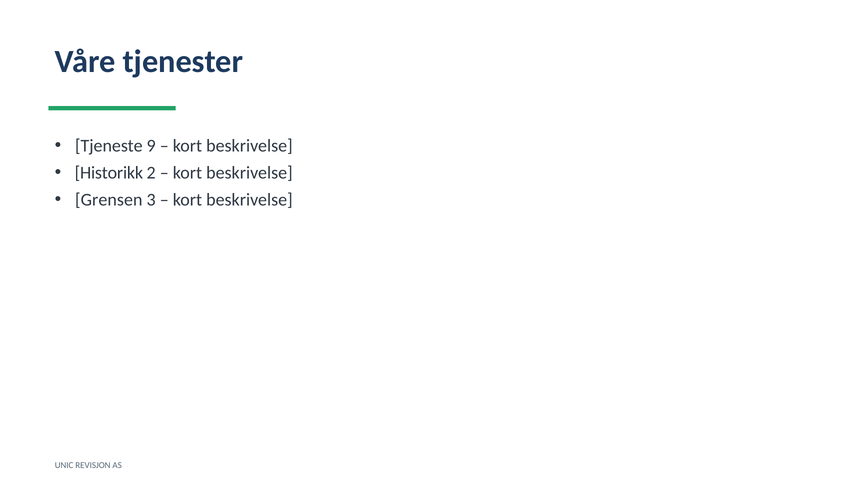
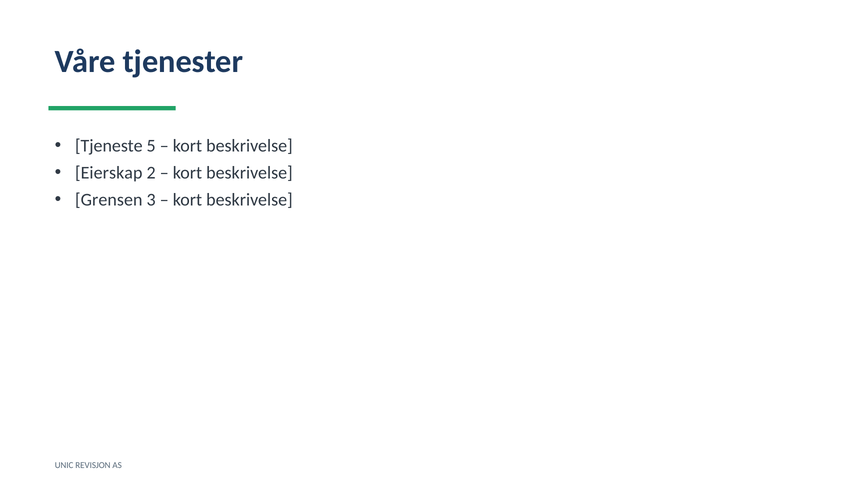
9: 9 -> 5 (151, 146)
Historikk: Historikk -> Eierskap (109, 173)
